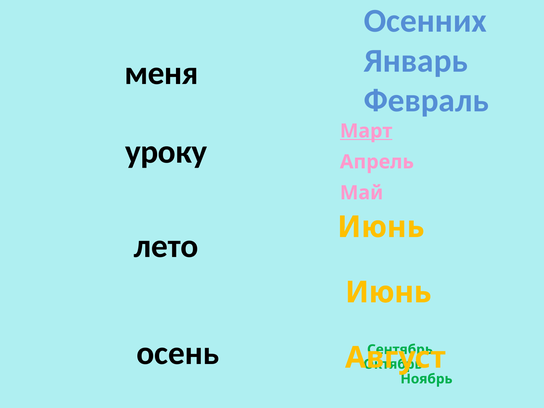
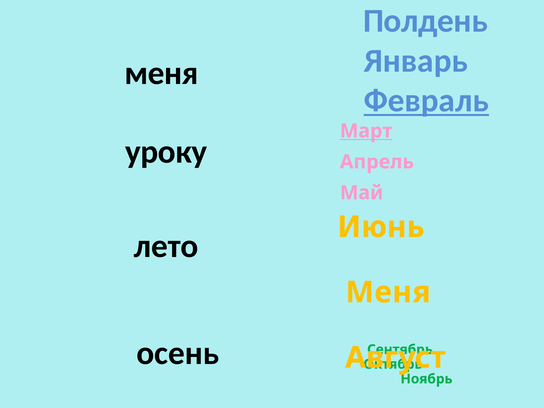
Осенних: Осенних -> Полдень (425, 21)
Февраль underline: none -> present (426, 101)
Июнь: Июнь -> Меня (388, 292)
